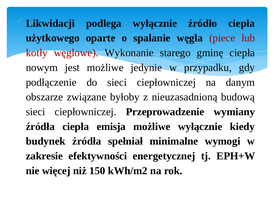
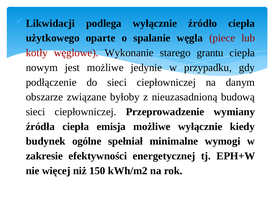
gminę: gminę -> grantu (210, 53)
budynek źródła: źródła -> ogólne (87, 141)
